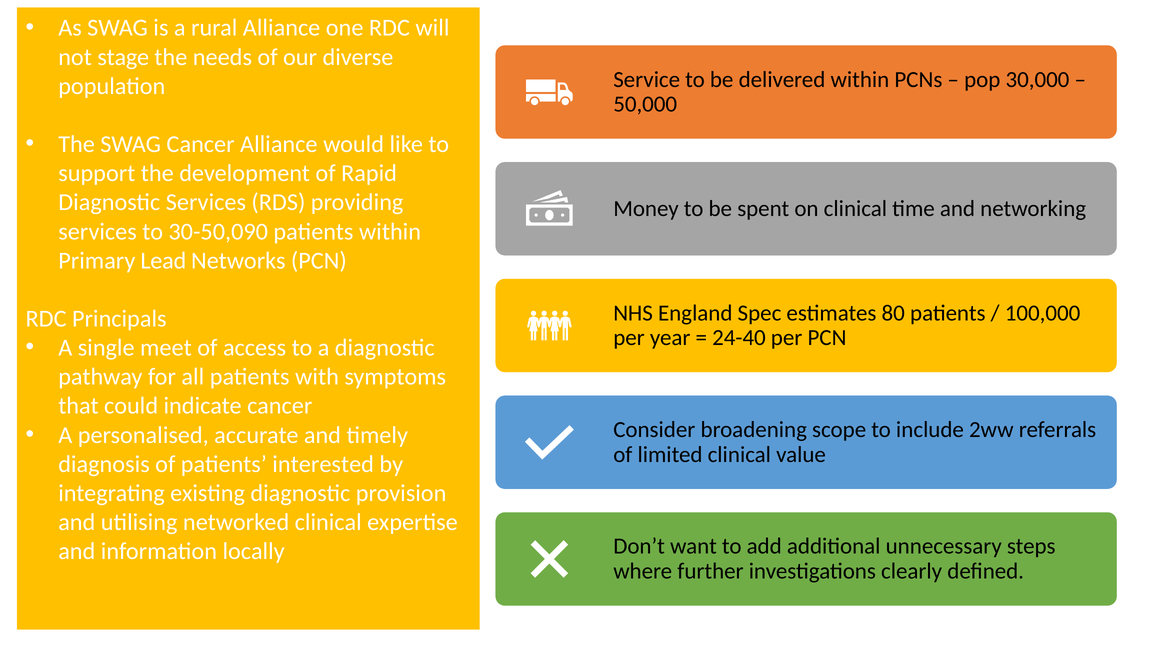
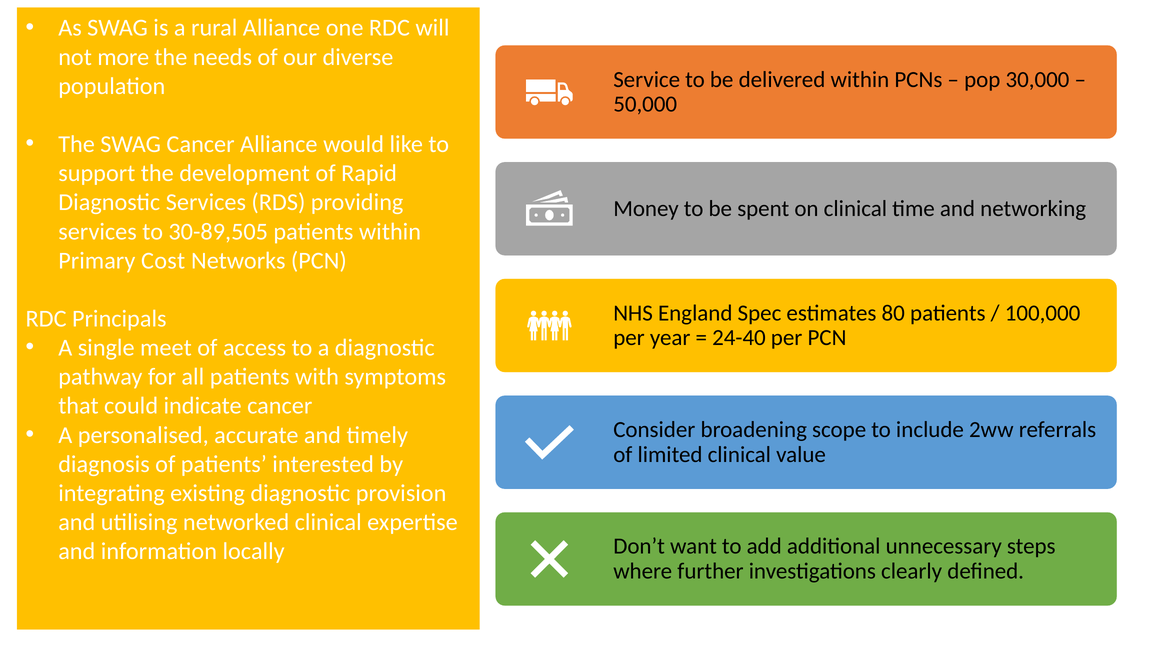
stage: stage -> more (123, 57)
30-50,090: 30-50,090 -> 30-89,505 (218, 232)
Lead: Lead -> Cost (163, 261)
